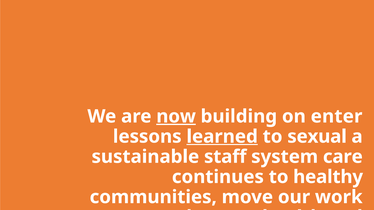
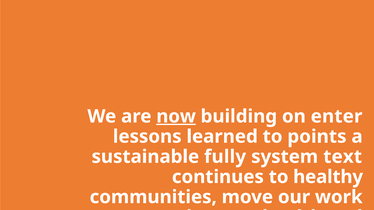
learned underline: present -> none (222, 137)
sexual: sexual -> points (317, 137)
staff: staff -> fully (225, 157)
care: care -> text (343, 157)
